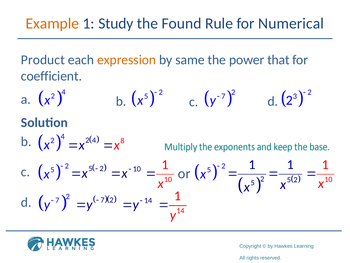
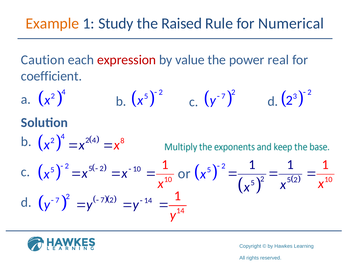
Found: Found -> Raised (182, 24)
Product: Product -> Caution (43, 60)
expression colour: orange -> red (127, 60)
same: same -> value (190, 60)
that: that -> real (278, 60)
